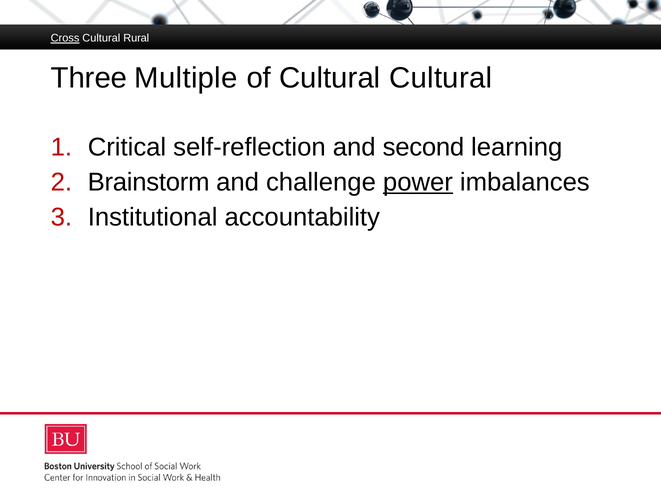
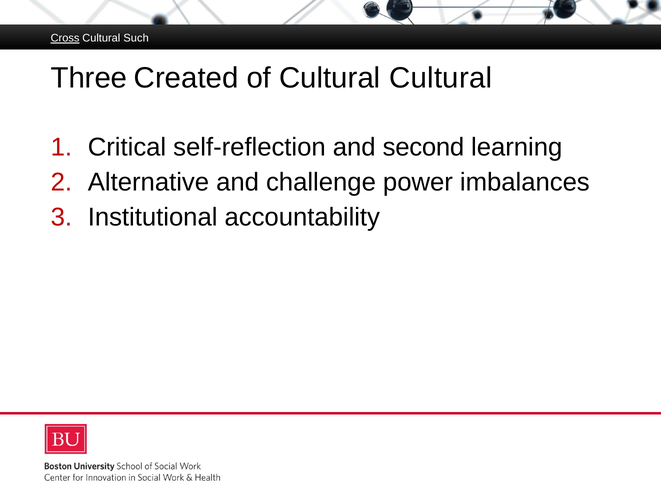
Rural: Rural -> Such (136, 38)
Multiple: Multiple -> Created (186, 78)
Brainstorm: Brainstorm -> Alternative (148, 182)
power underline: present -> none (418, 182)
